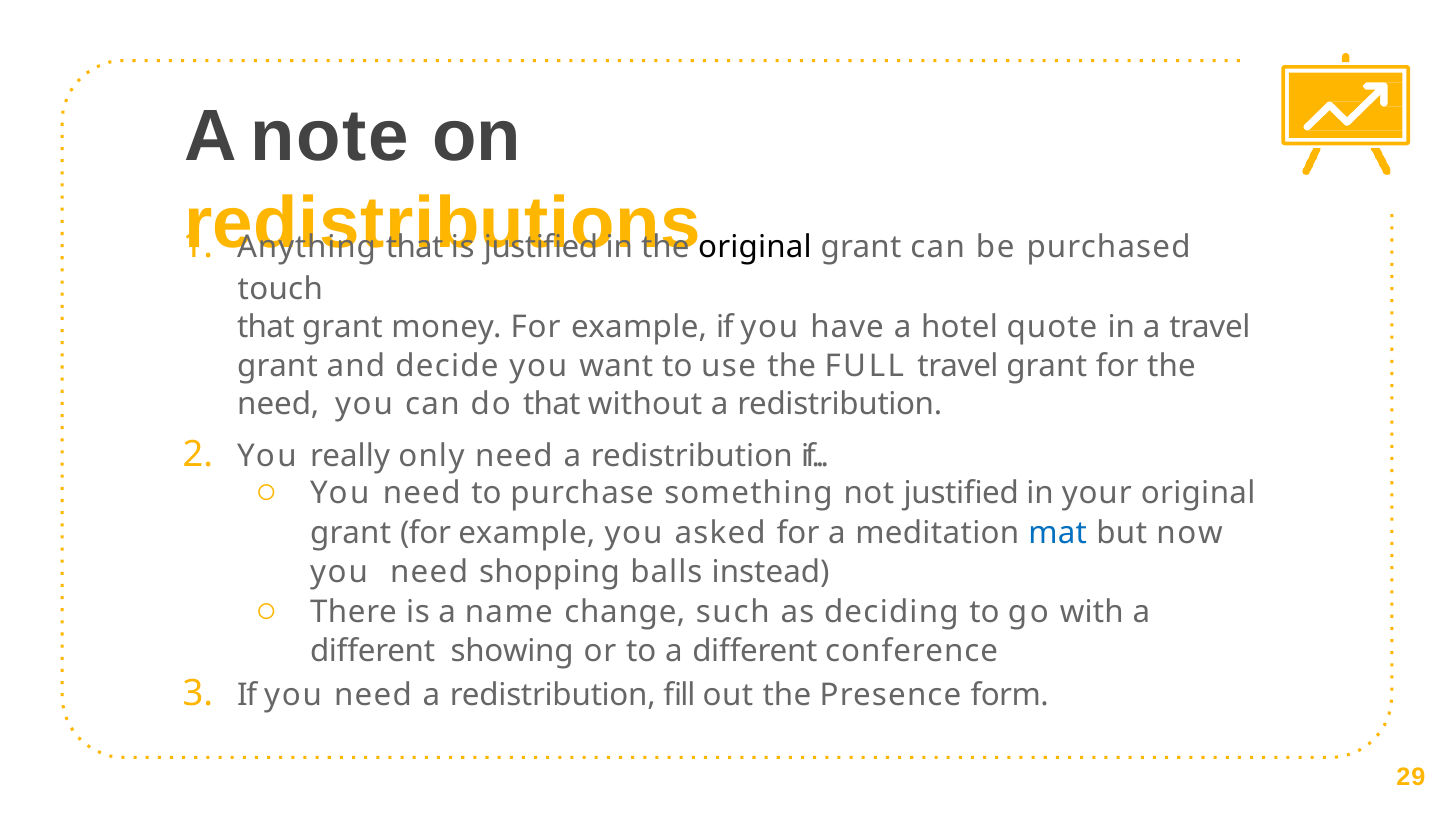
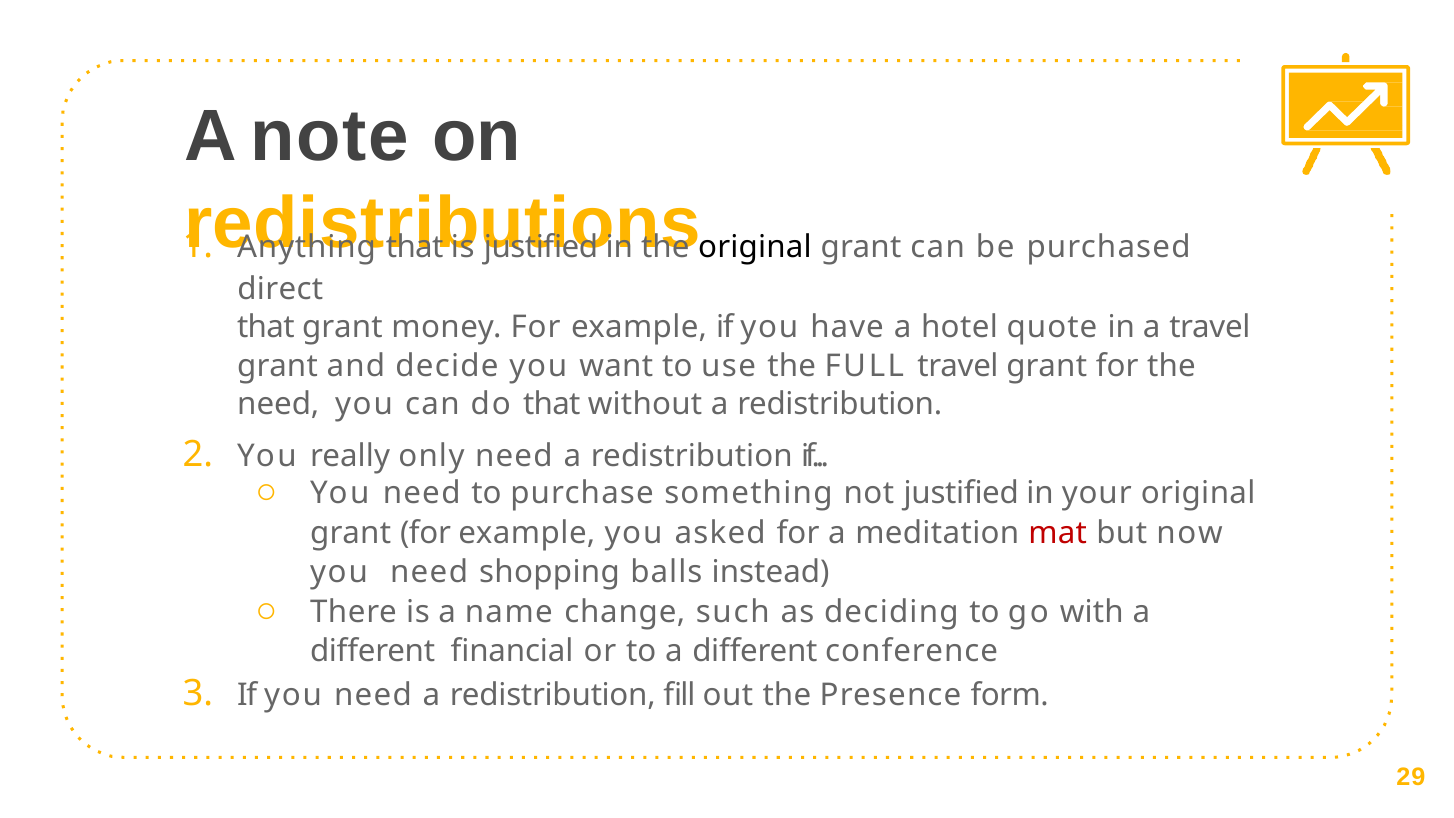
touch: touch -> direct (280, 289)
mat colour: blue -> red (1058, 533)
showing: showing -> financial (512, 651)
